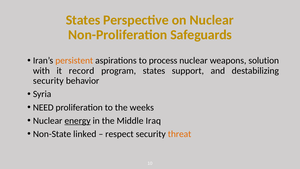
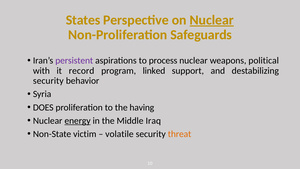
Nuclear underline: none -> present (212, 20)
persistent colour: orange -> purple (74, 61)
solution: solution -> political (264, 61)
program states: states -> linked (154, 71)
NEED: NEED -> DOES (43, 107)
weeks: weeks -> having (142, 107)
linked: linked -> victim (85, 134)
respect: respect -> volatile (119, 134)
